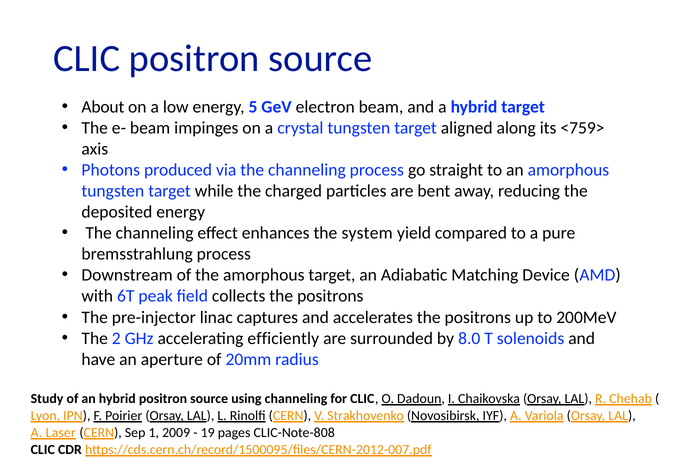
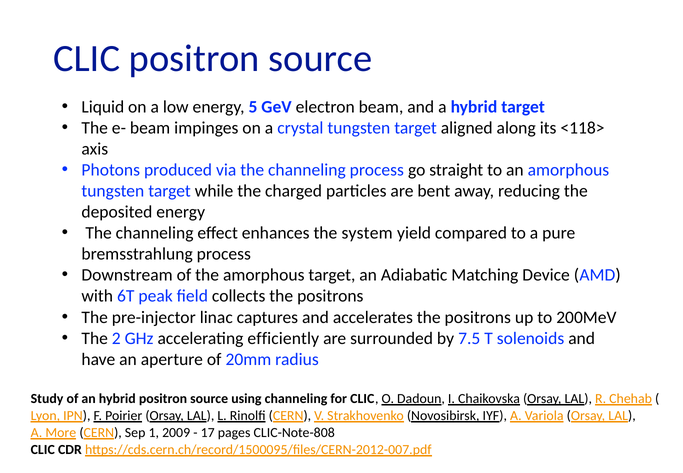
About: About -> Liquid (103, 107)
<759>: <759> -> <118> (582, 128)
8.0: 8.0 -> 7.5 (469, 338)
Laser: Laser -> More (61, 433)
19: 19 -> 17 (208, 433)
